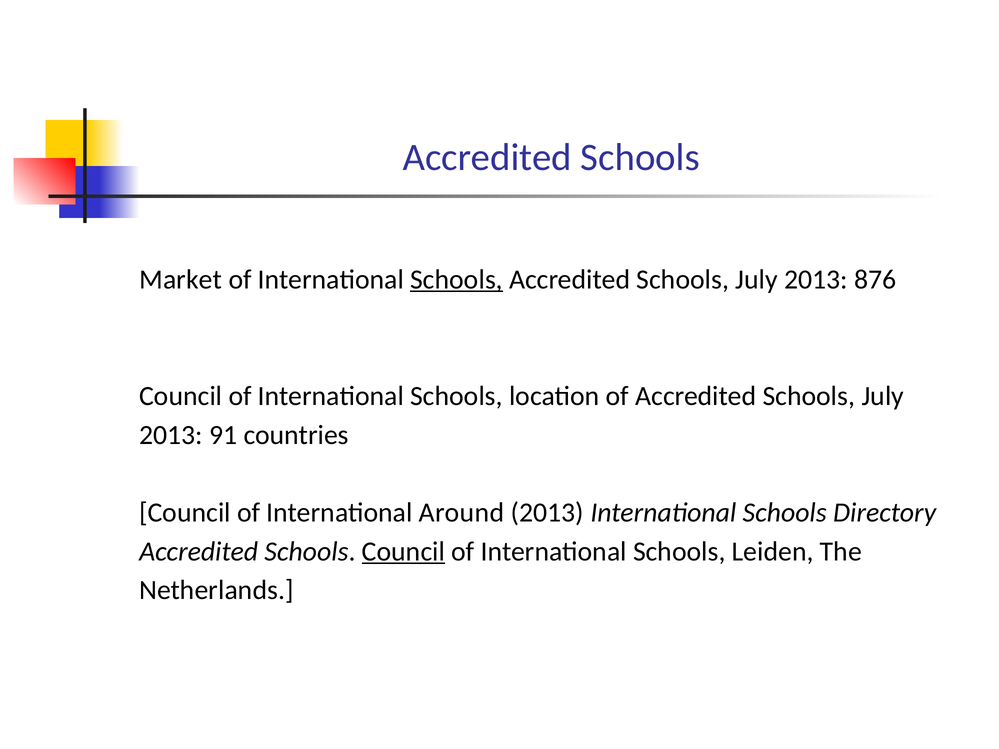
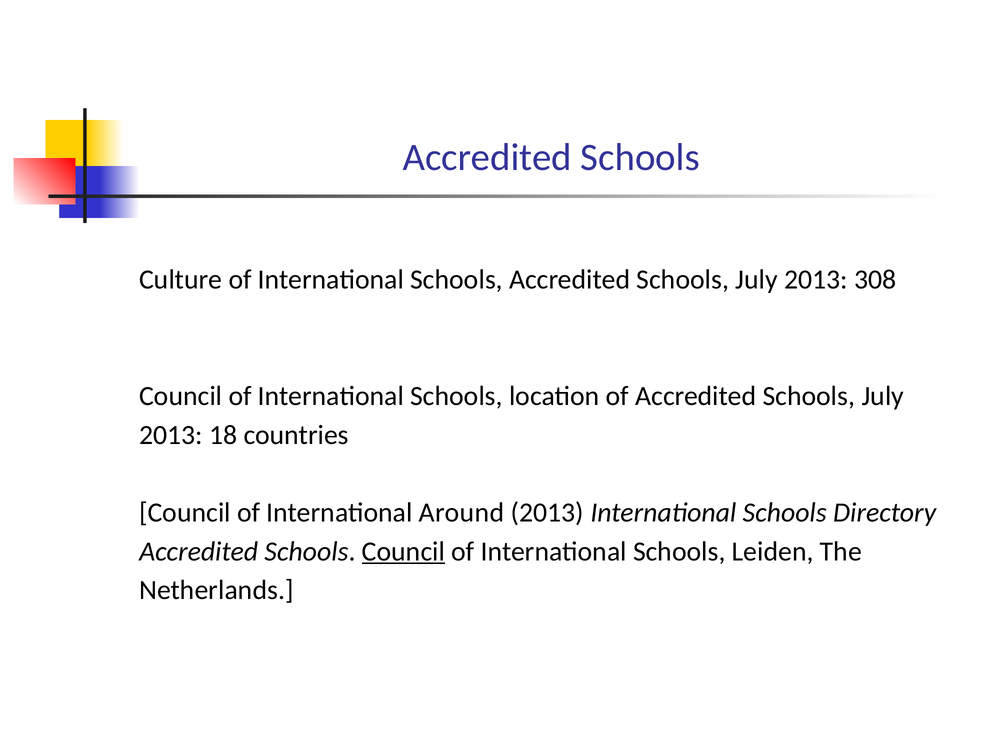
Market: Market -> Culture (181, 280)
Schools underline: present -> none (457, 280)
876: 876 -> 308 (875, 280)
91: 91 -> 18 (223, 435)
